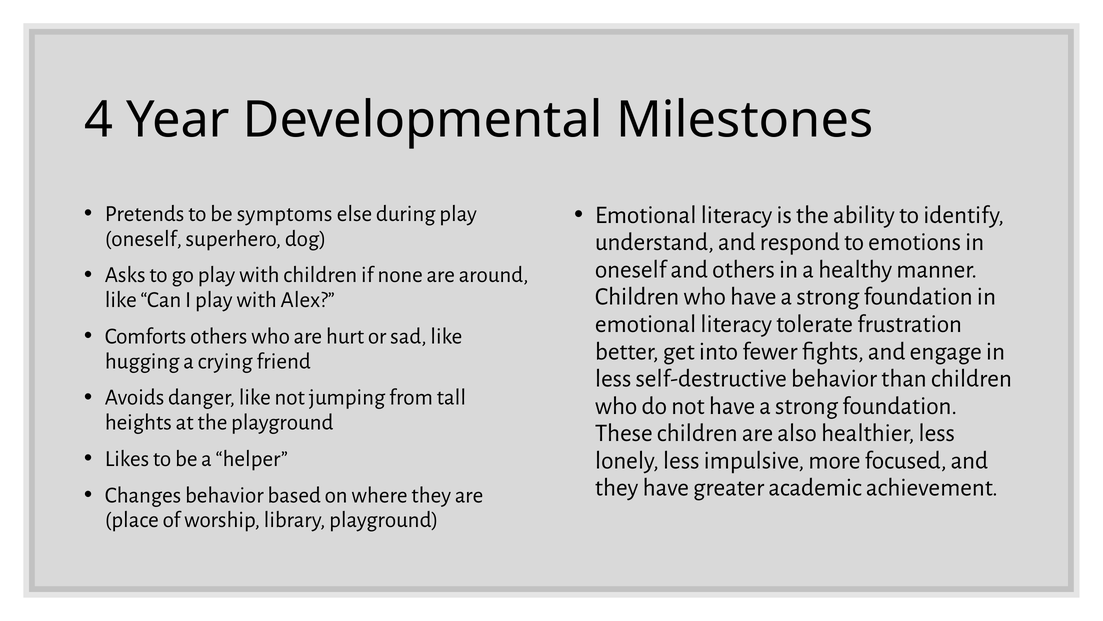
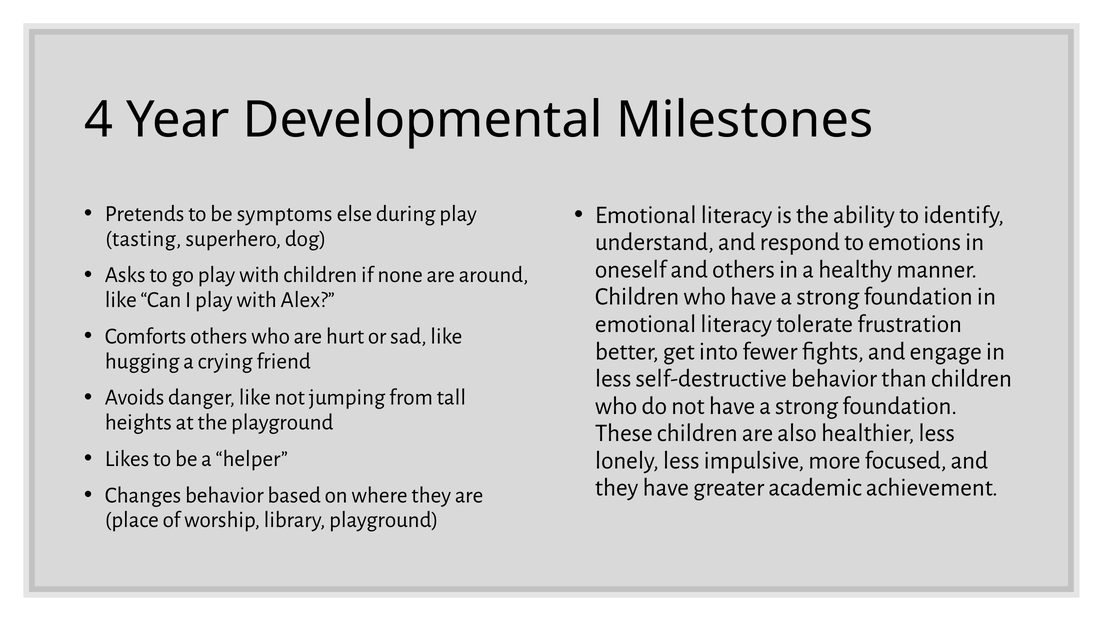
oneself: oneself -> tasting (143, 238)
